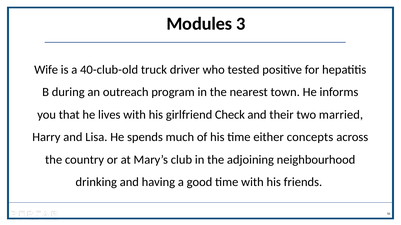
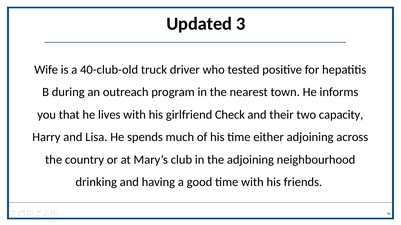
Modules: Modules -> Updated (199, 24)
married: married -> capacity (341, 115)
either concepts: concepts -> adjoining (310, 137)
